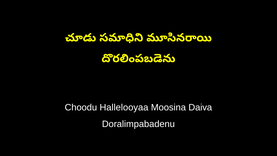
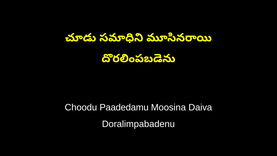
Hallelooyaa: Hallelooyaa -> Paadedamu (124, 107)
